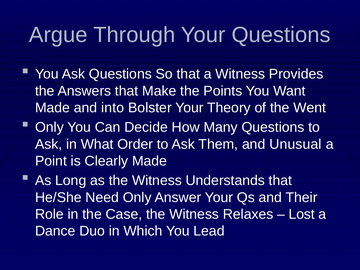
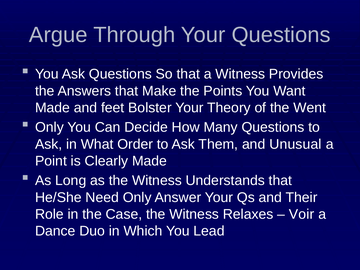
into: into -> feet (113, 108)
Lost: Lost -> Voir (302, 214)
